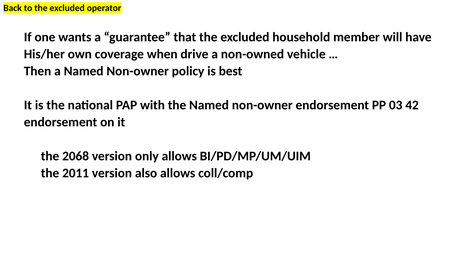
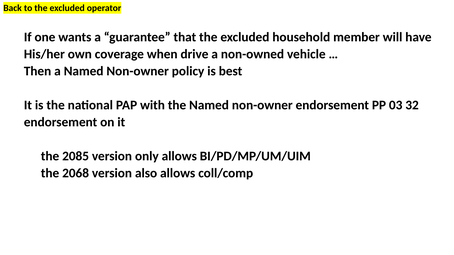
42: 42 -> 32 (412, 105)
2068: 2068 -> 2085 (76, 156)
2011: 2011 -> 2068 (76, 173)
